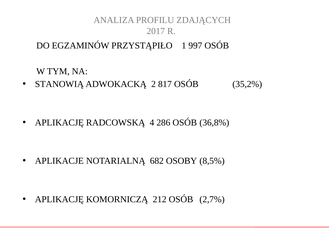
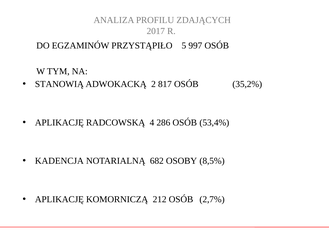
1: 1 -> 5 (184, 46)
36,8%: 36,8% -> 53,4% (214, 122)
APLIKACJE: APLIKACJE -> KADENCJA (59, 161)
